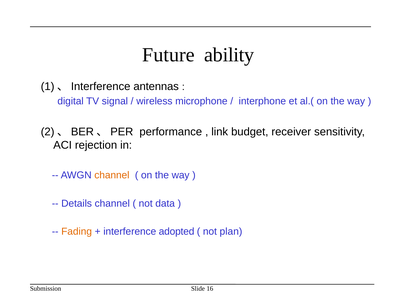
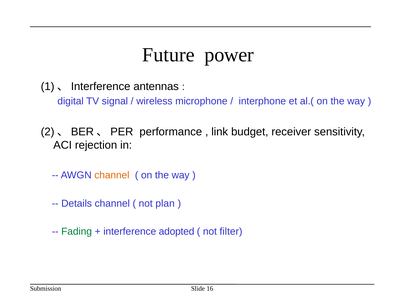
ability: ability -> power (229, 55)
data: data -> plan (165, 203)
Fading colour: orange -> green (77, 231)
plan: plan -> filter (231, 231)
